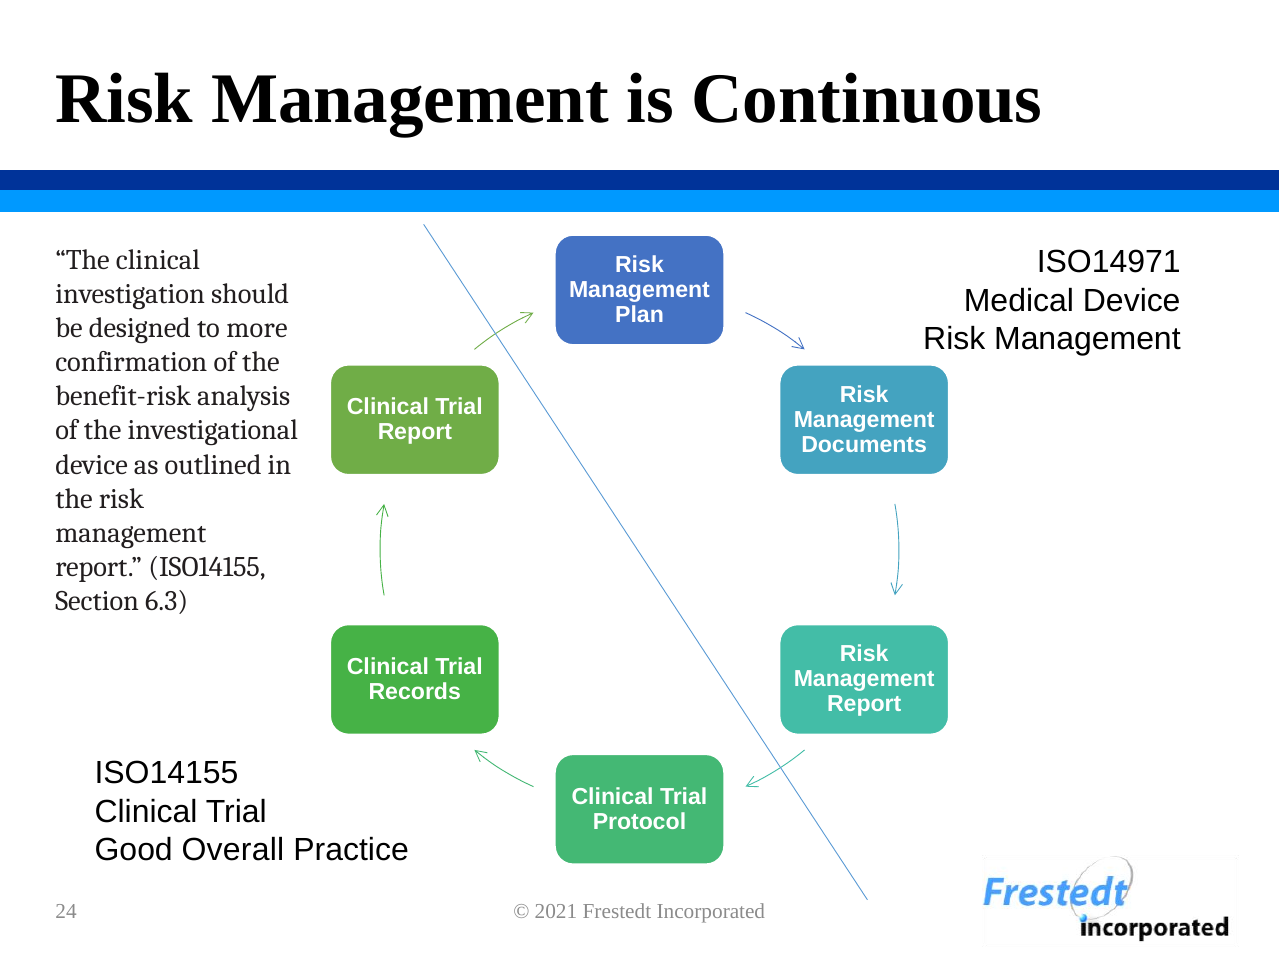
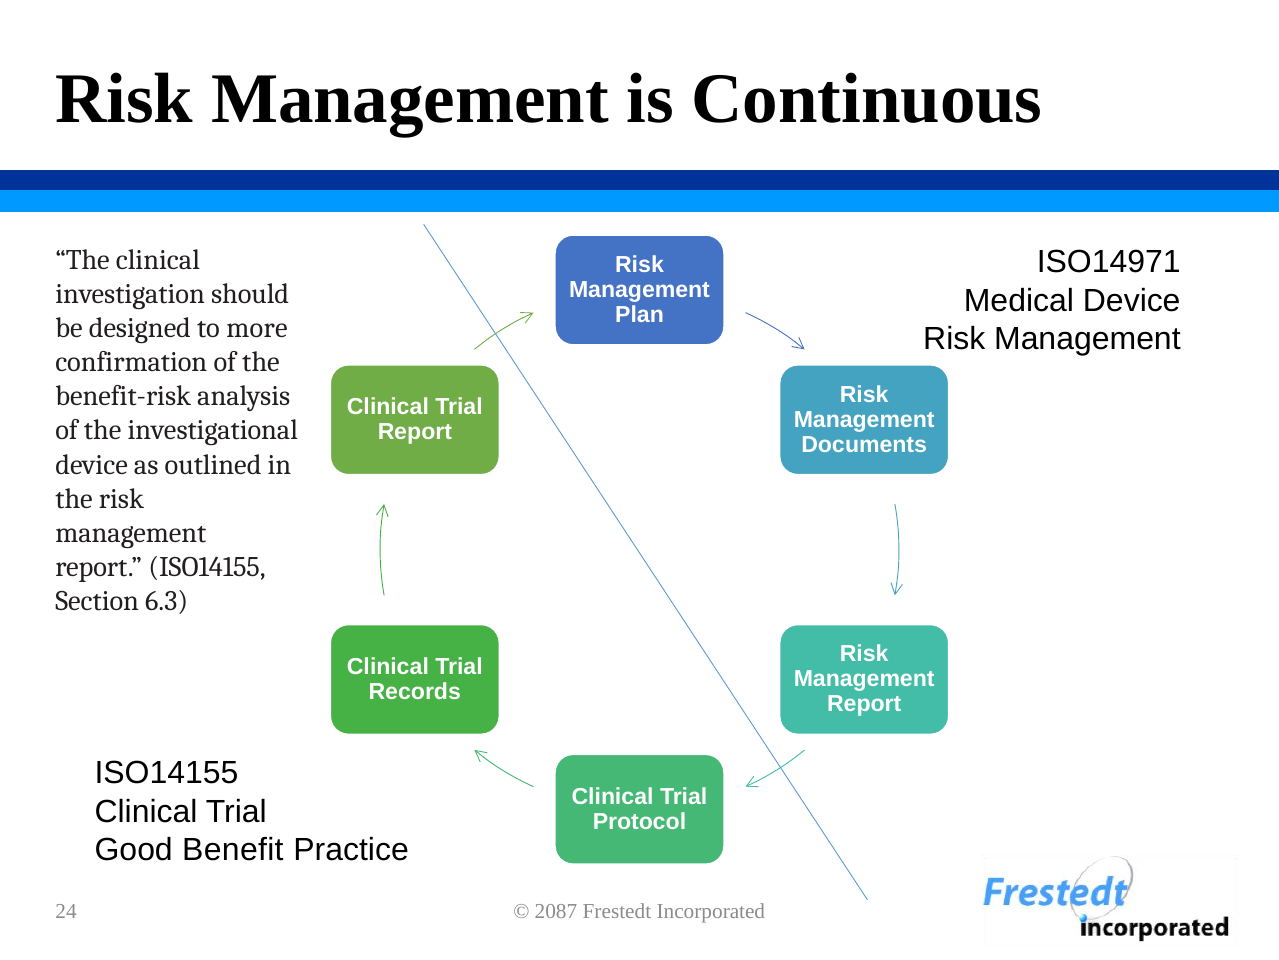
Overall: Overall -> Benefit (233, 849)
2021: 2021 -> 2087 (556, 911)
